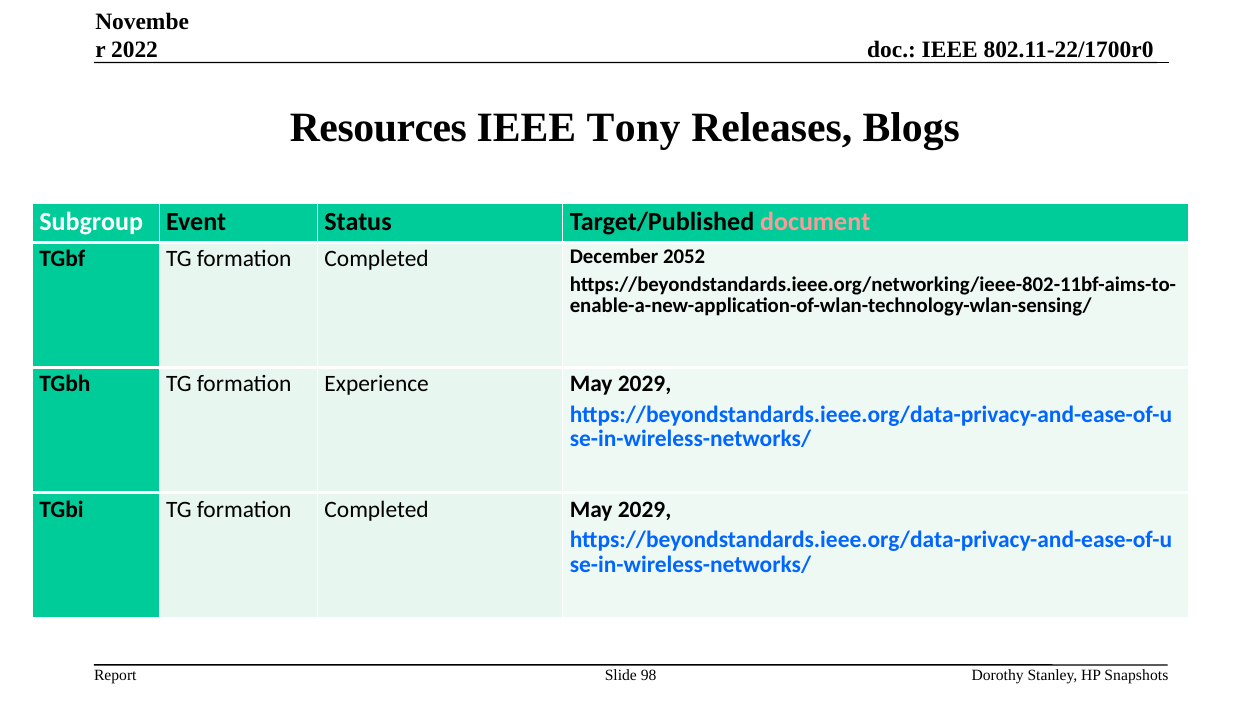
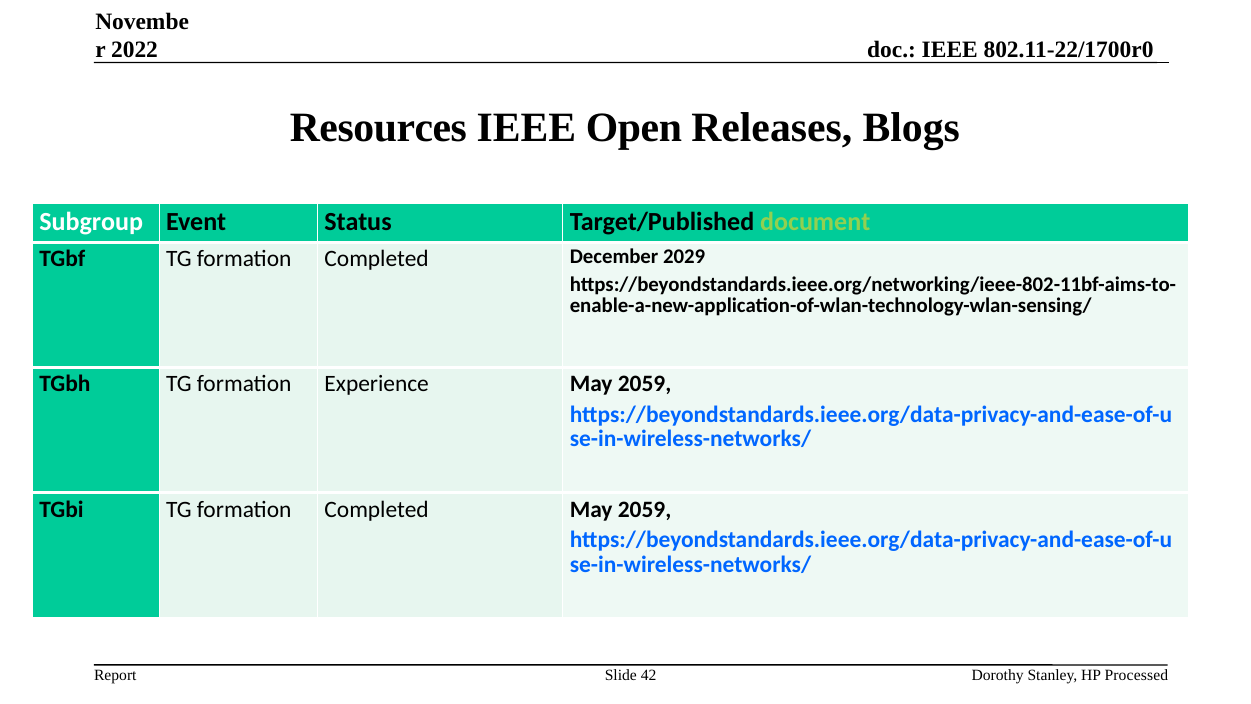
Tony: Tony -> Open (634, 128)
document colour: pink -> light green (815, 222)
2052: 2052 -> 2029 (684, 257)
2029: 2029 -> 2059 (645, 384)
Completed May 2029: 2029 -> 2059 (645, 509)
98: 98 -> 42 (649, 675)
Snapshots: Snapshots -> Processed (1136, 675)
